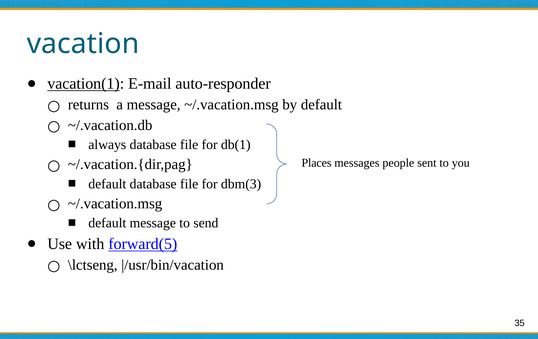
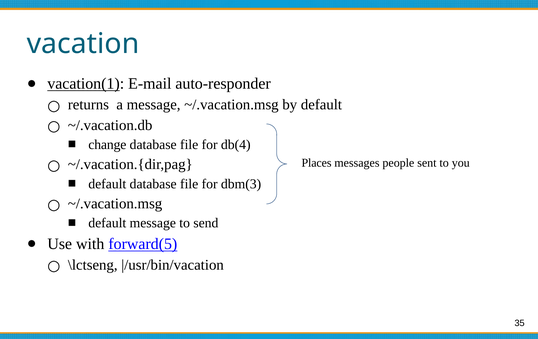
always: always -> change (107, 145)
db(1: db(1 -> db(4 (236, 145)
